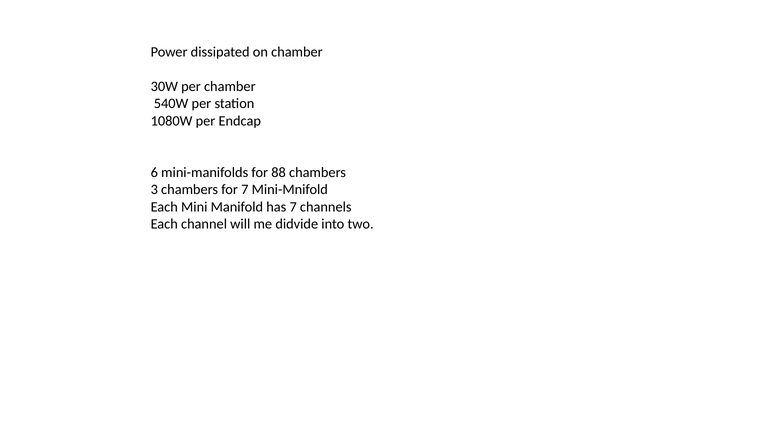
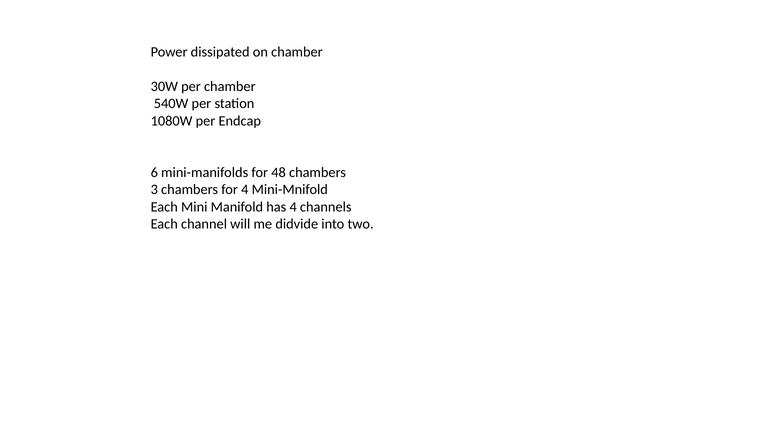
88: 88 -> 48 (279, 172)
for 7: 7 -> 4 (245, 189)
has 7: 7 -> 4 (293, 207)
